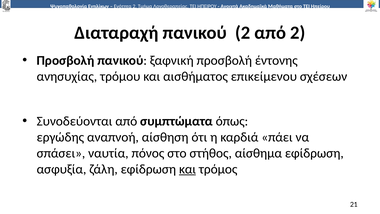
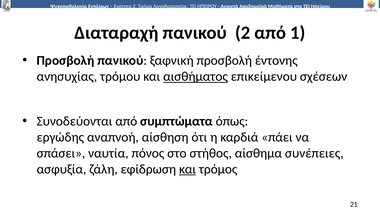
από 2: 2 -> 1 (298, 33)
αισθήματος underline: none -> present (195, 76)
αίσθημα εφίδρωση: εφίδρωση -> συνέπειες (314, 153)
